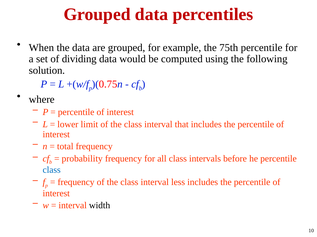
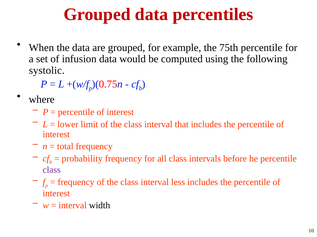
dividing: dividing -> infusion (79, 59)
solution: solution -> systolic (47, 71)
class colour: blue -> purple (52, 170)
